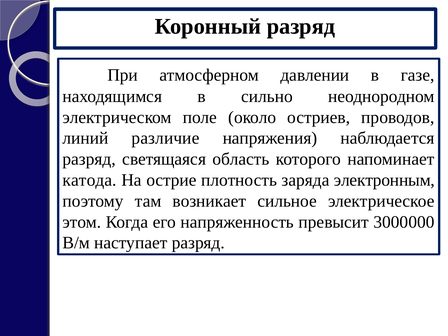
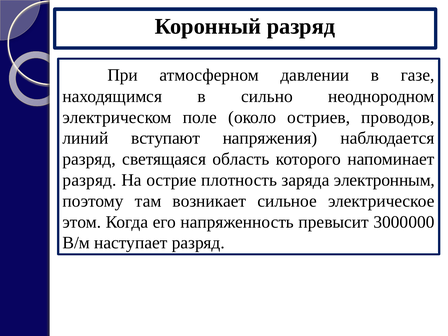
различие: различие -> вступают (166, 138)
катода: катода -> разряд (90, 180)
